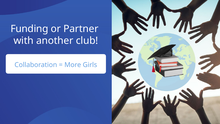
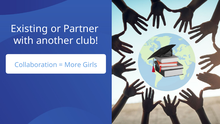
Funding: Funding -> Existing (29, 29)
